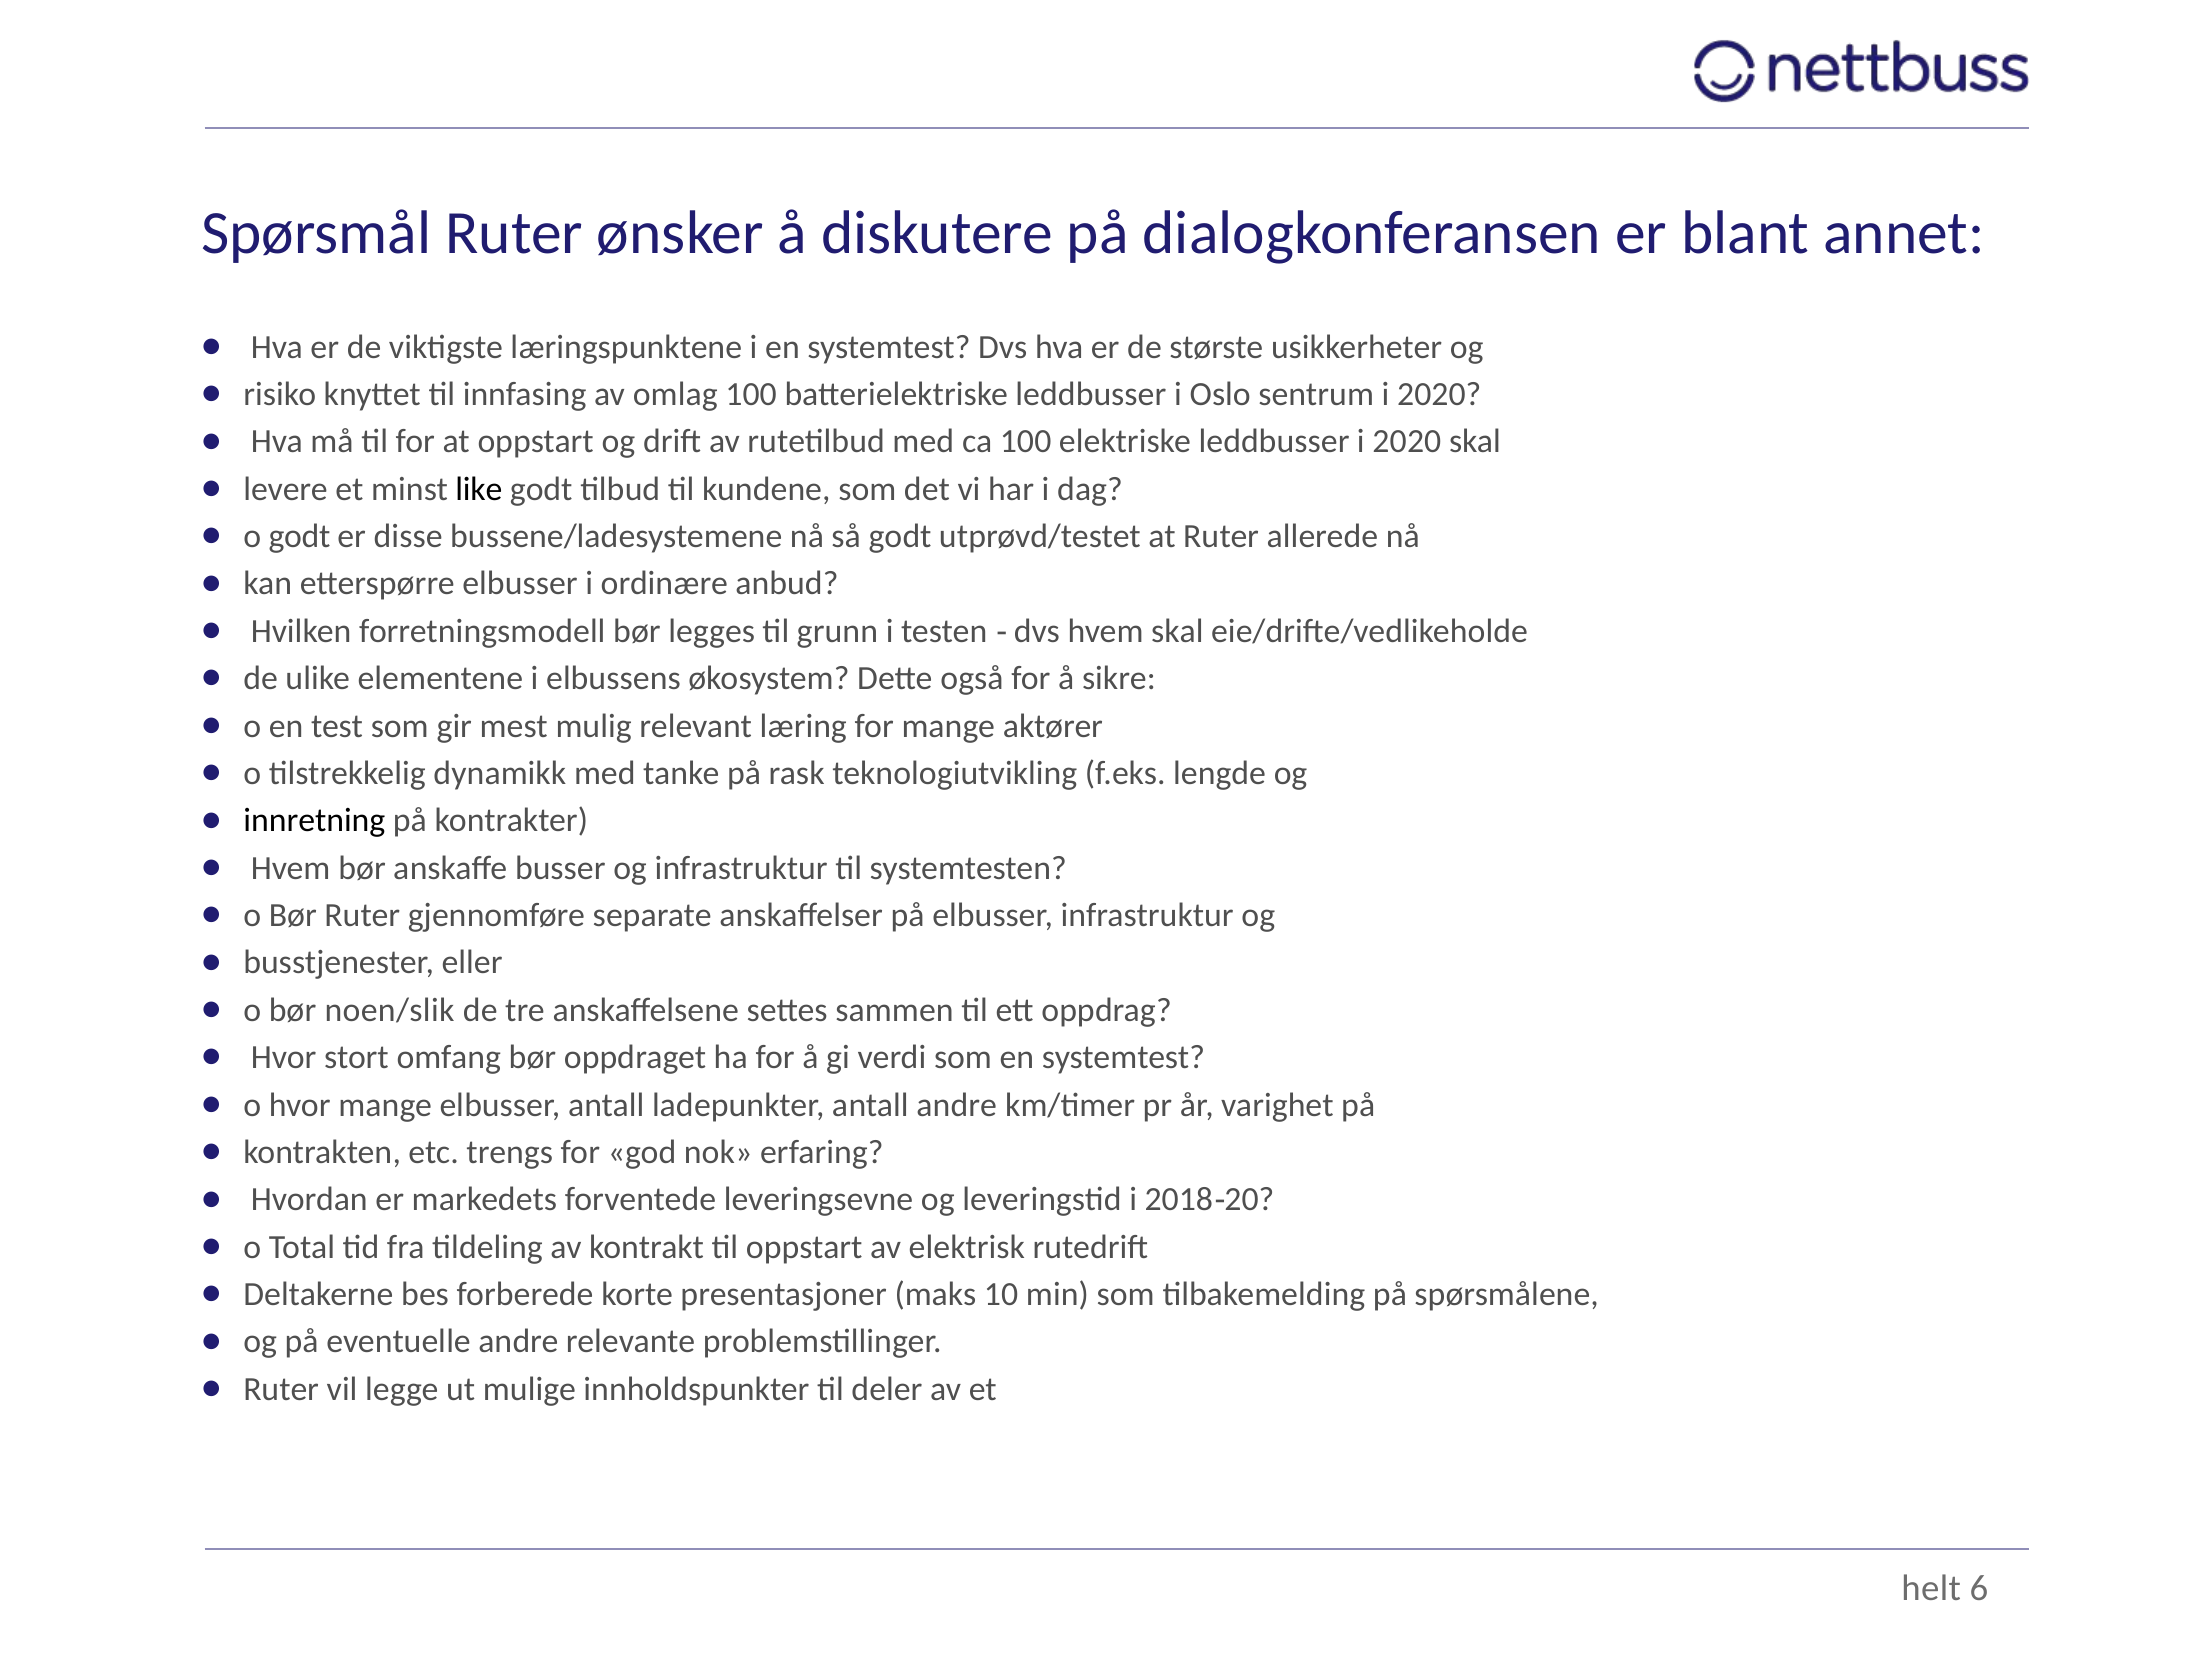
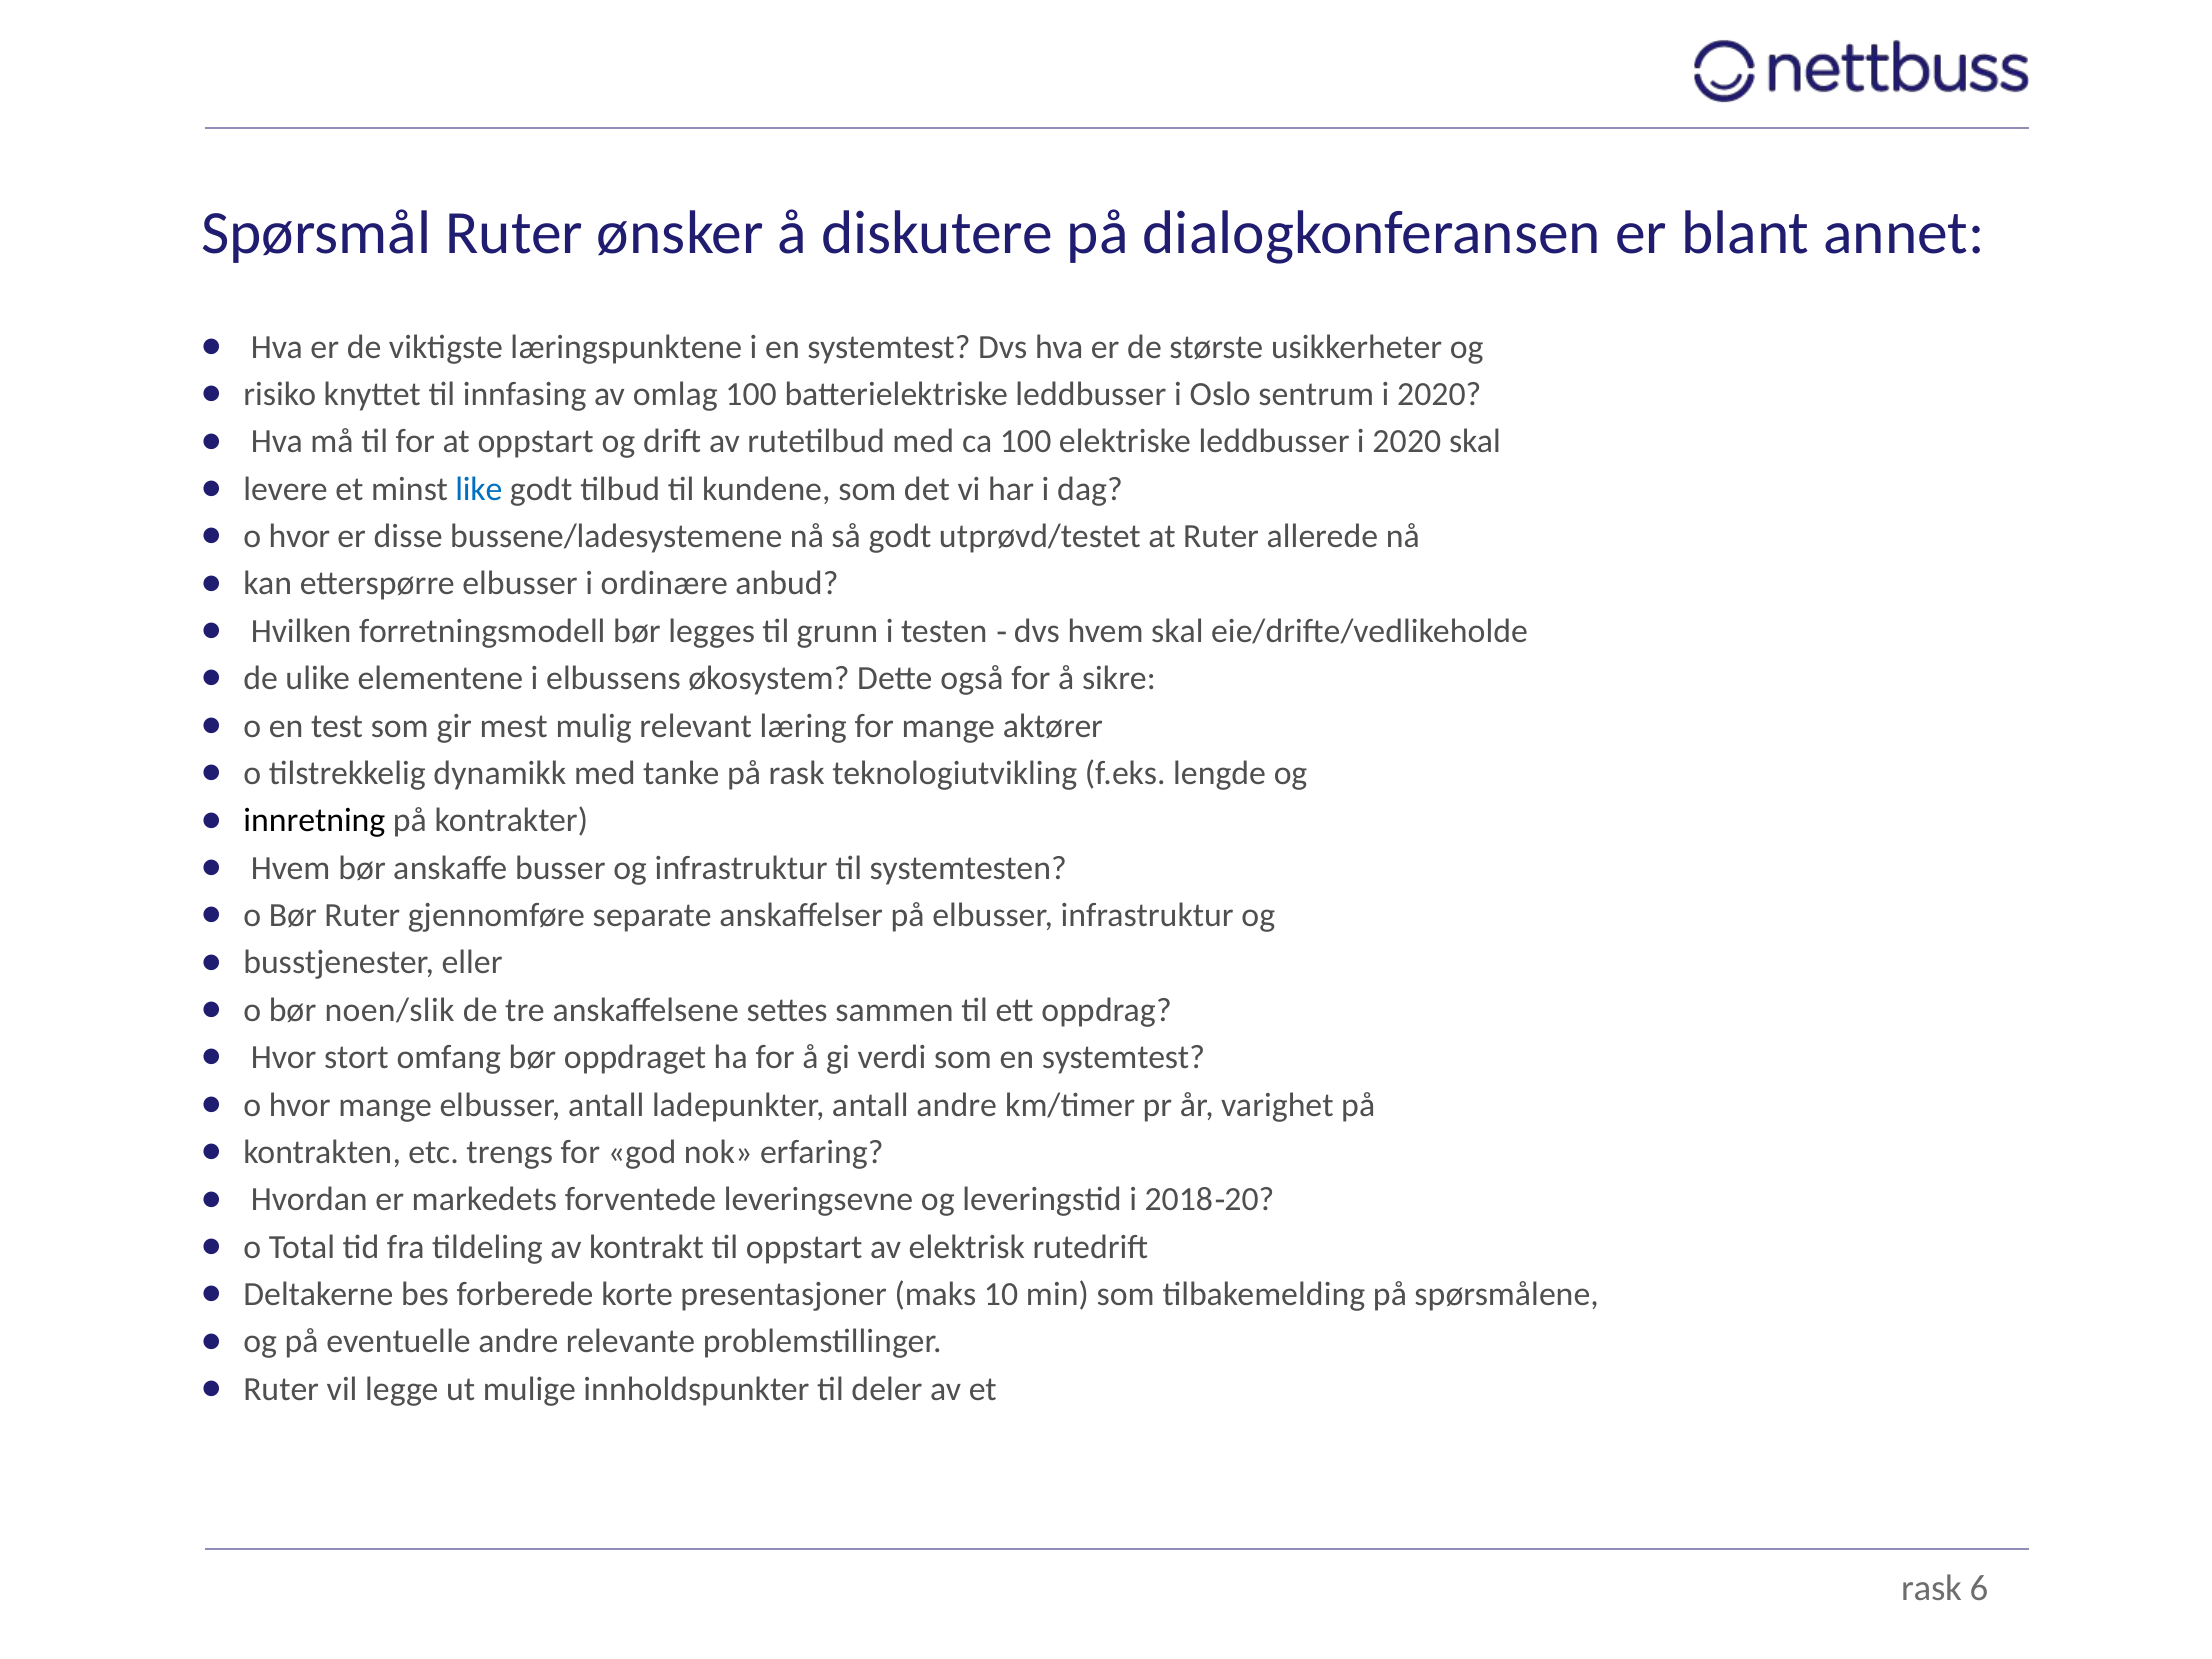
like colour: black -> blue (479, 489)
godt: godt -> hvor (299, 536)
helt: helt -> rask (1932, 1588)
